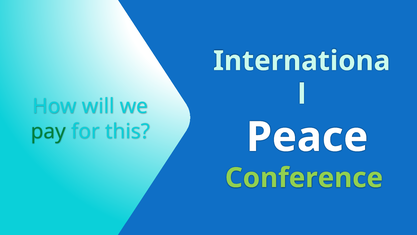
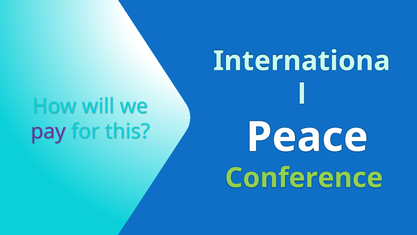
pay colour: green -> purple (48, 131)
